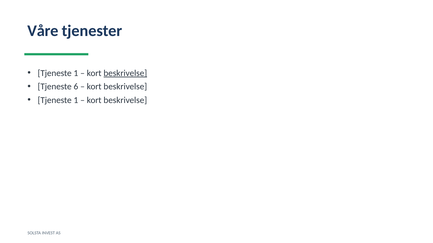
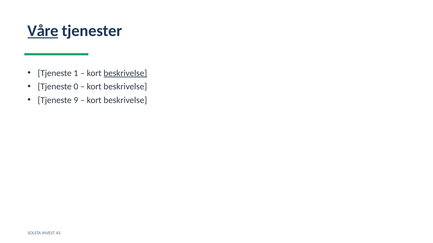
Våre underline: none -> present (43, 31)
6: 6 -> 0 (76, 87)
1: 1 -> 9 (76, 100)
